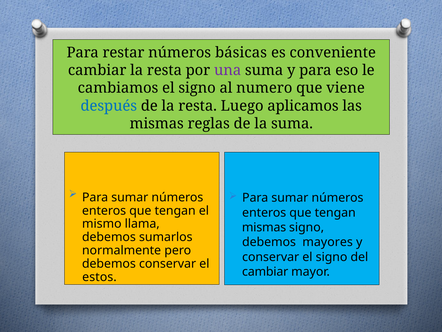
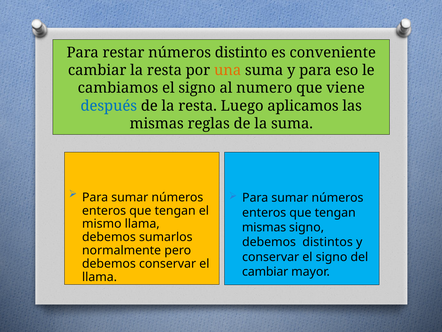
básicas: básicas -> distinto (241, 53)
una colour: purple -> orange (228, 70)
mayores: mayores -> distintos (328, 242)
estos: estos -> llama (100, 277)
